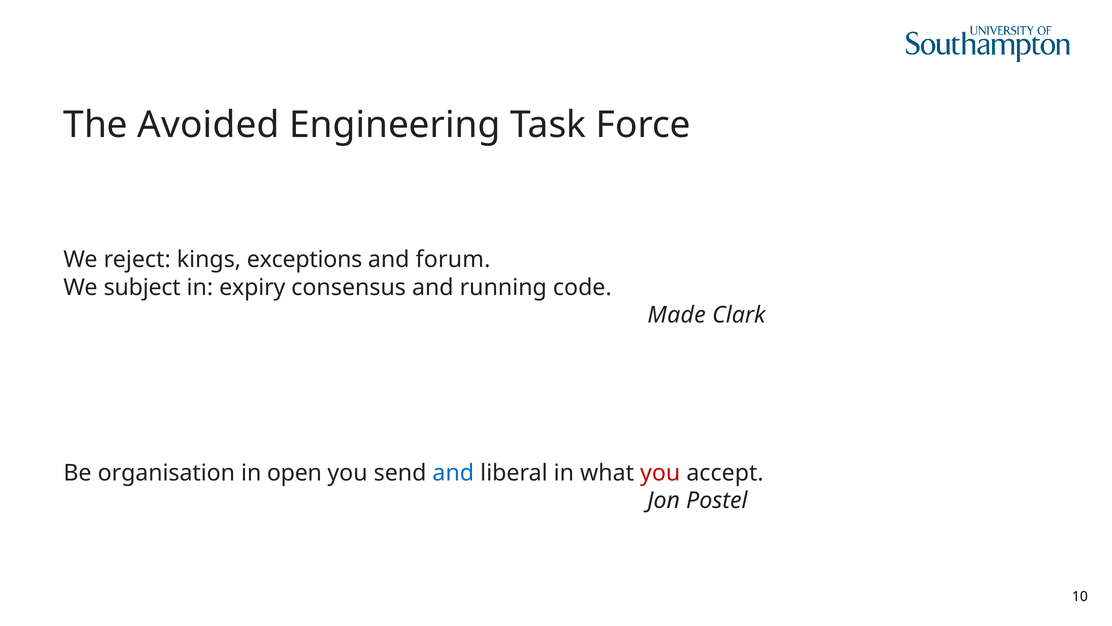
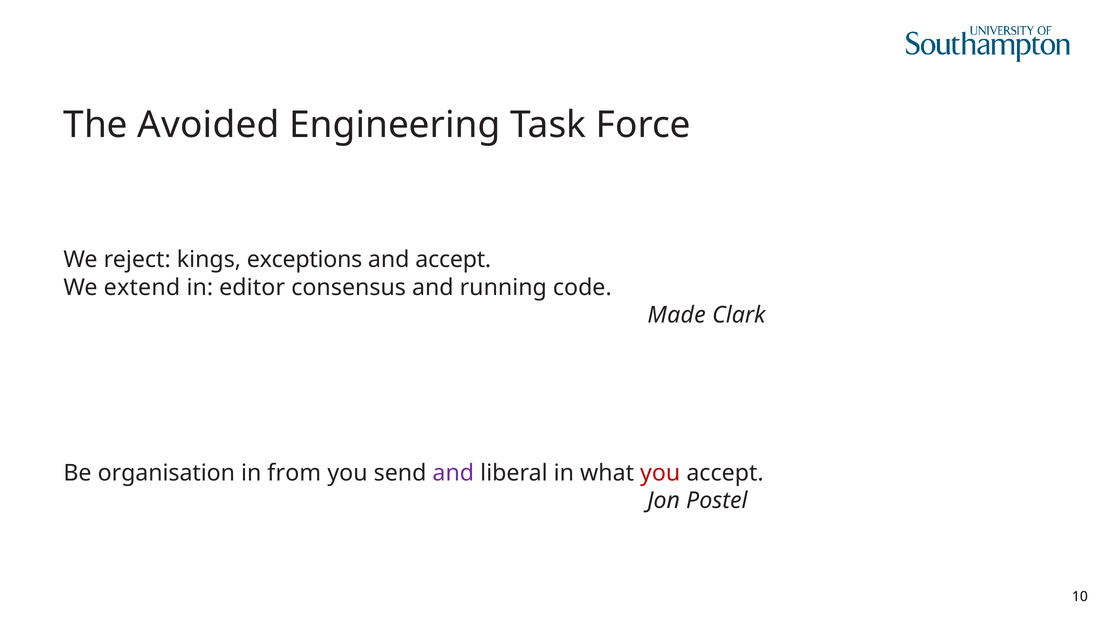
and forum: forum -> accept (453, 259)
subject: subject -> extend (142, 287)
expiry: expiry -> editor (252, 287)
open: open -> from (294, 473)
and colour: blue -> purple (453, 473)
